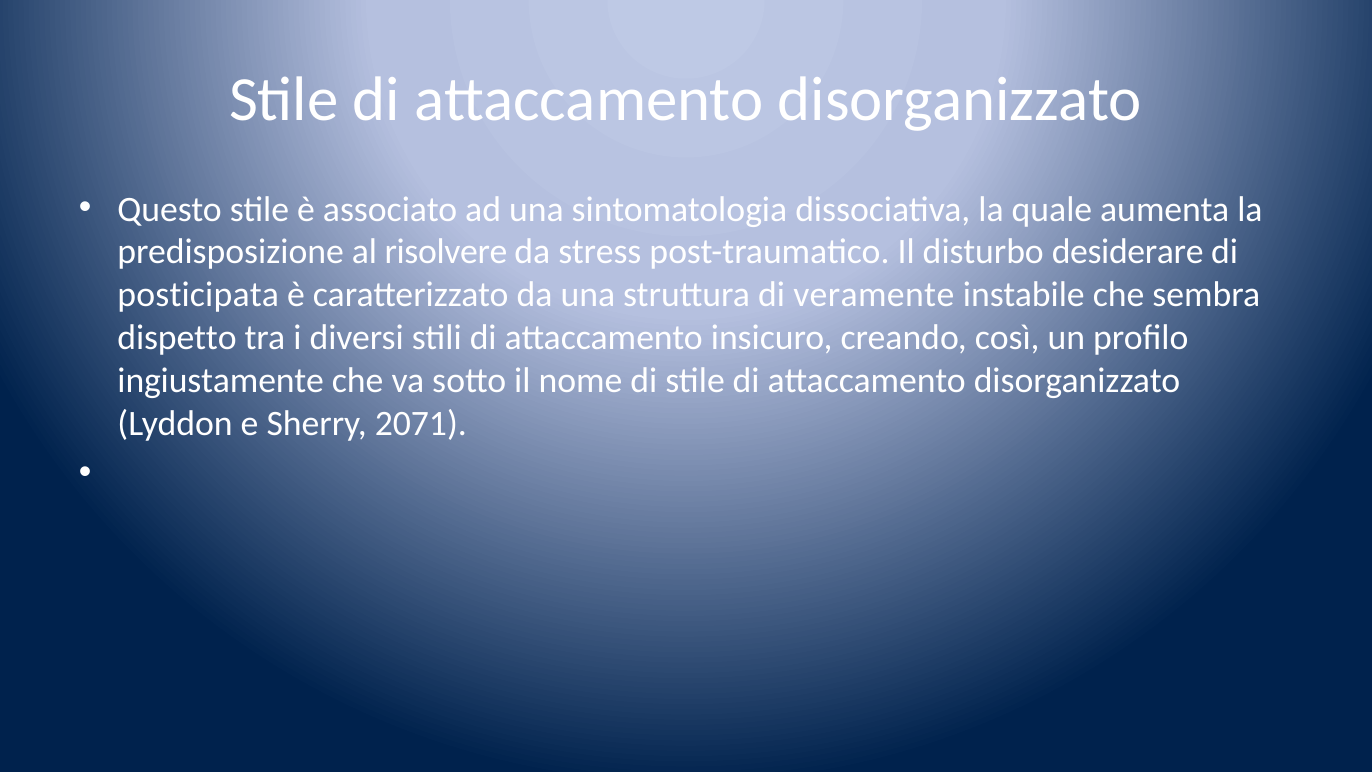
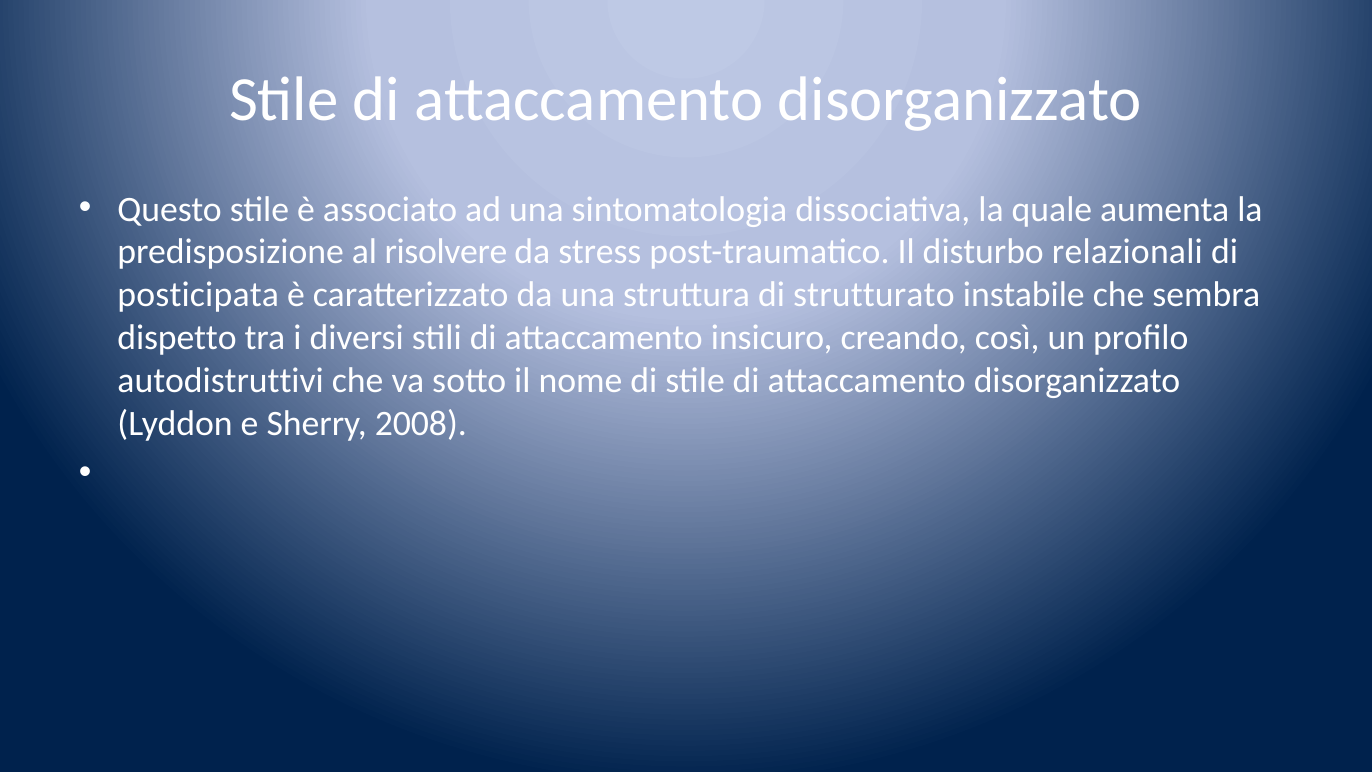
desiderare: desiderare -> relazionali (1127, 252)
veramente: veramente -> strutturato (874, 295)
ingiustamente: ingiustamente -> autodistruttivi (221, 381)
2071: 2071 -> 2008 (421, 423)
